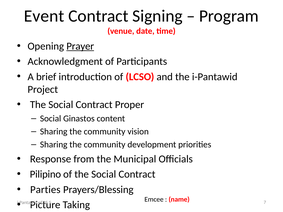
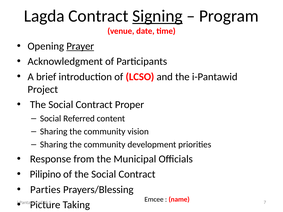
Event: Event -> Lagda (44, 16)
Signing underline: none -> present (158, 16)
Ginastos: Ginastos -> Referred (79, 119)
